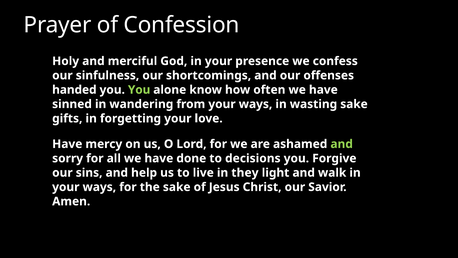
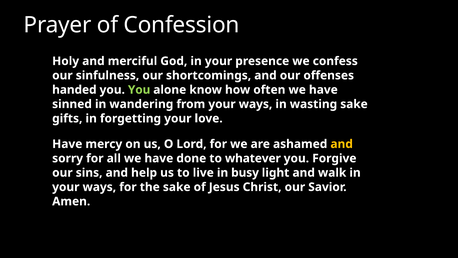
and colour: light green -> yellow (342, 144)
decisions: decisions -> whatever (253, 158)
they: they -> busy (245, 172)
